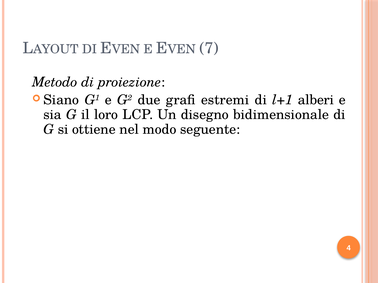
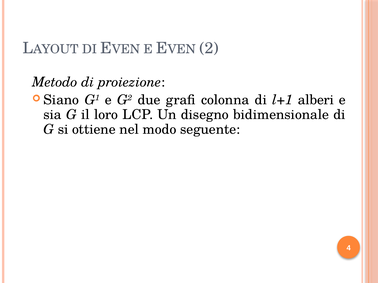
7: 7 -> 2 (209, 48)
estremi: estremi -> colonna (225, 100)
